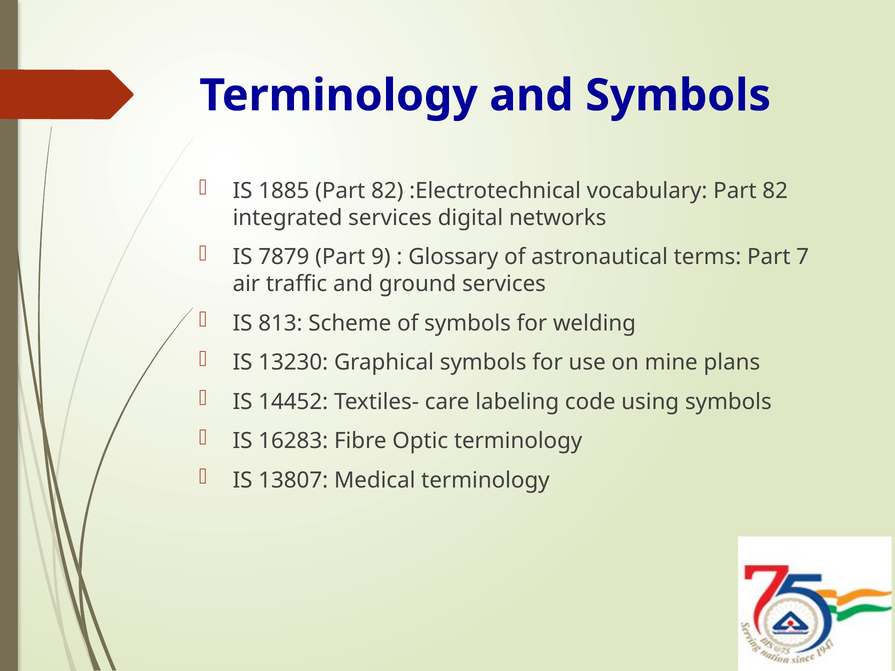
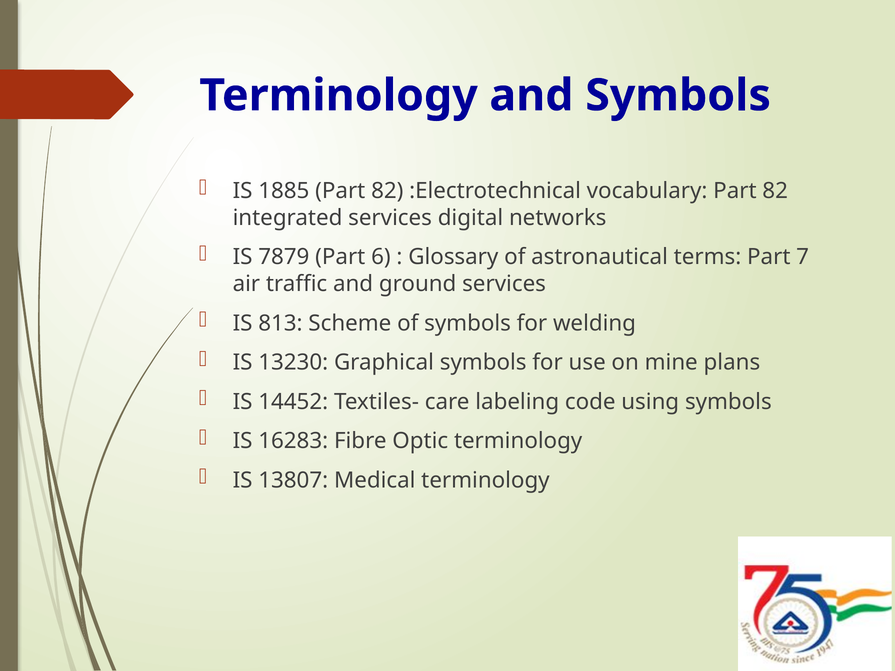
9: 9 -> 6 (381, 257)
